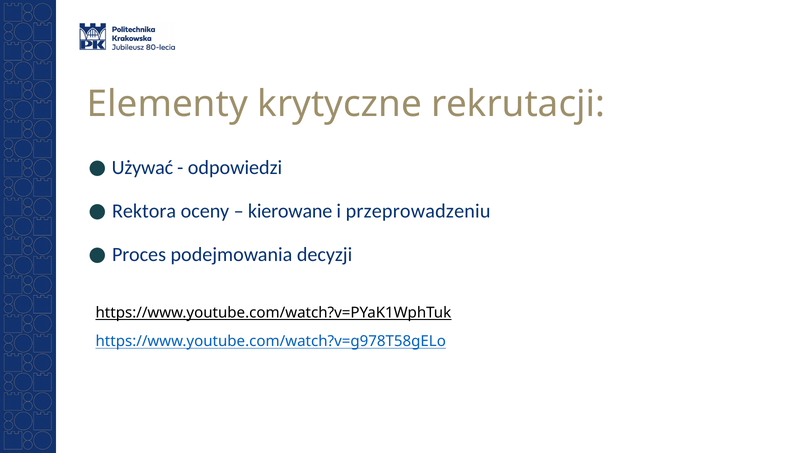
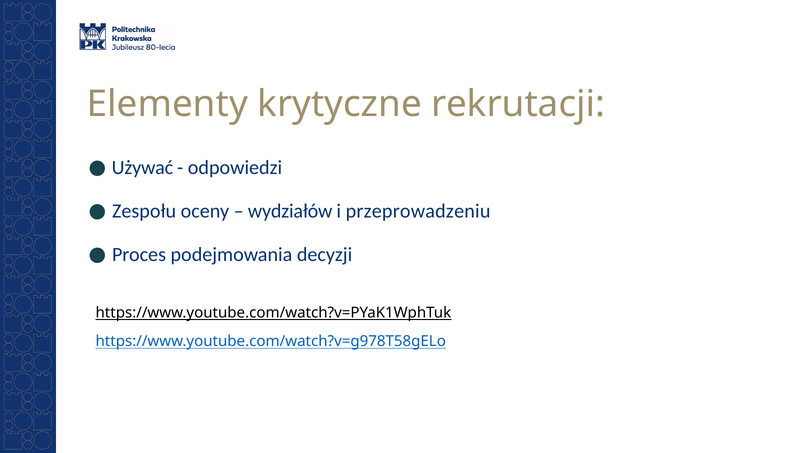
Rektora: Rektora -> Zespołu (144, 211)
kierowane: kierowane -> wydziałów (290, 211)
